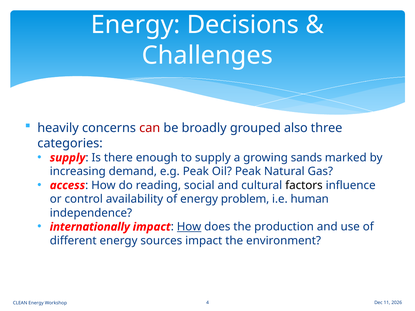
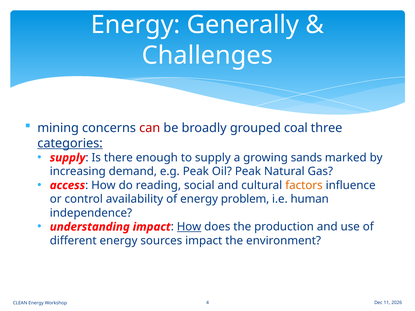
Decisions: Decisions -> Generally (243, 25)
heavily: heavily -> mining (58, 128)
also: also -> coal (296, 128)
categories underline: none -> present (70, 143)
factors colour: black -> orange (304, 185)
internationally: internationally -> understanding (90, 227)
